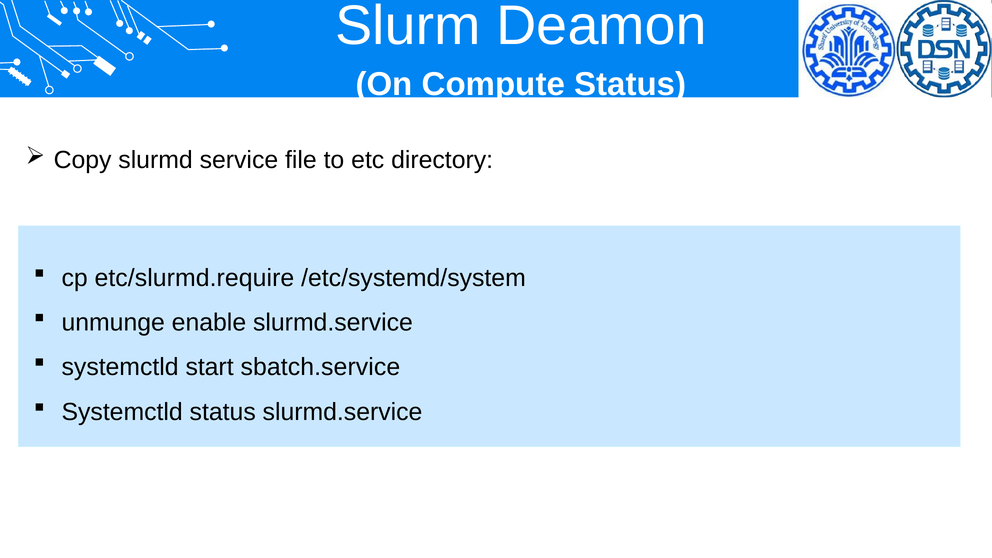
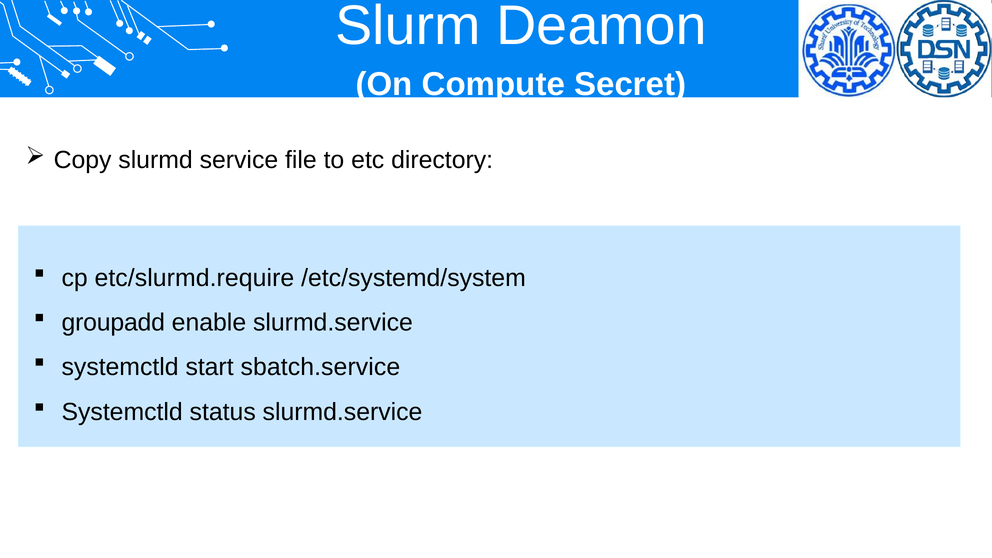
Compute Status: Status -> Secret (630, 85)
unmunge: unmunge -> groupadd (113, 323)
